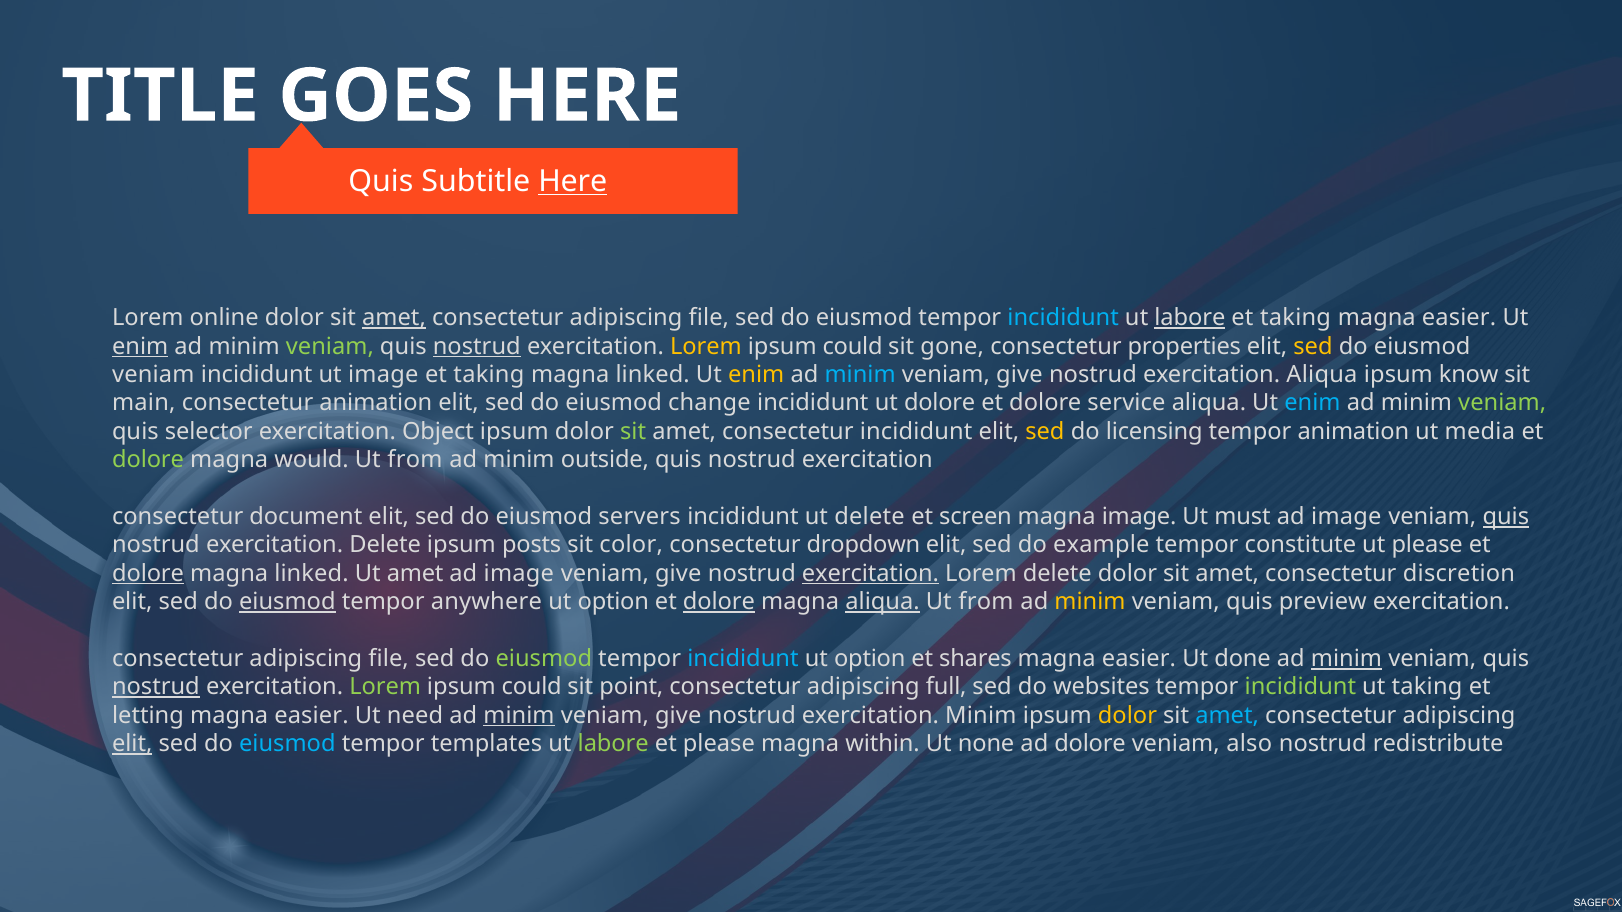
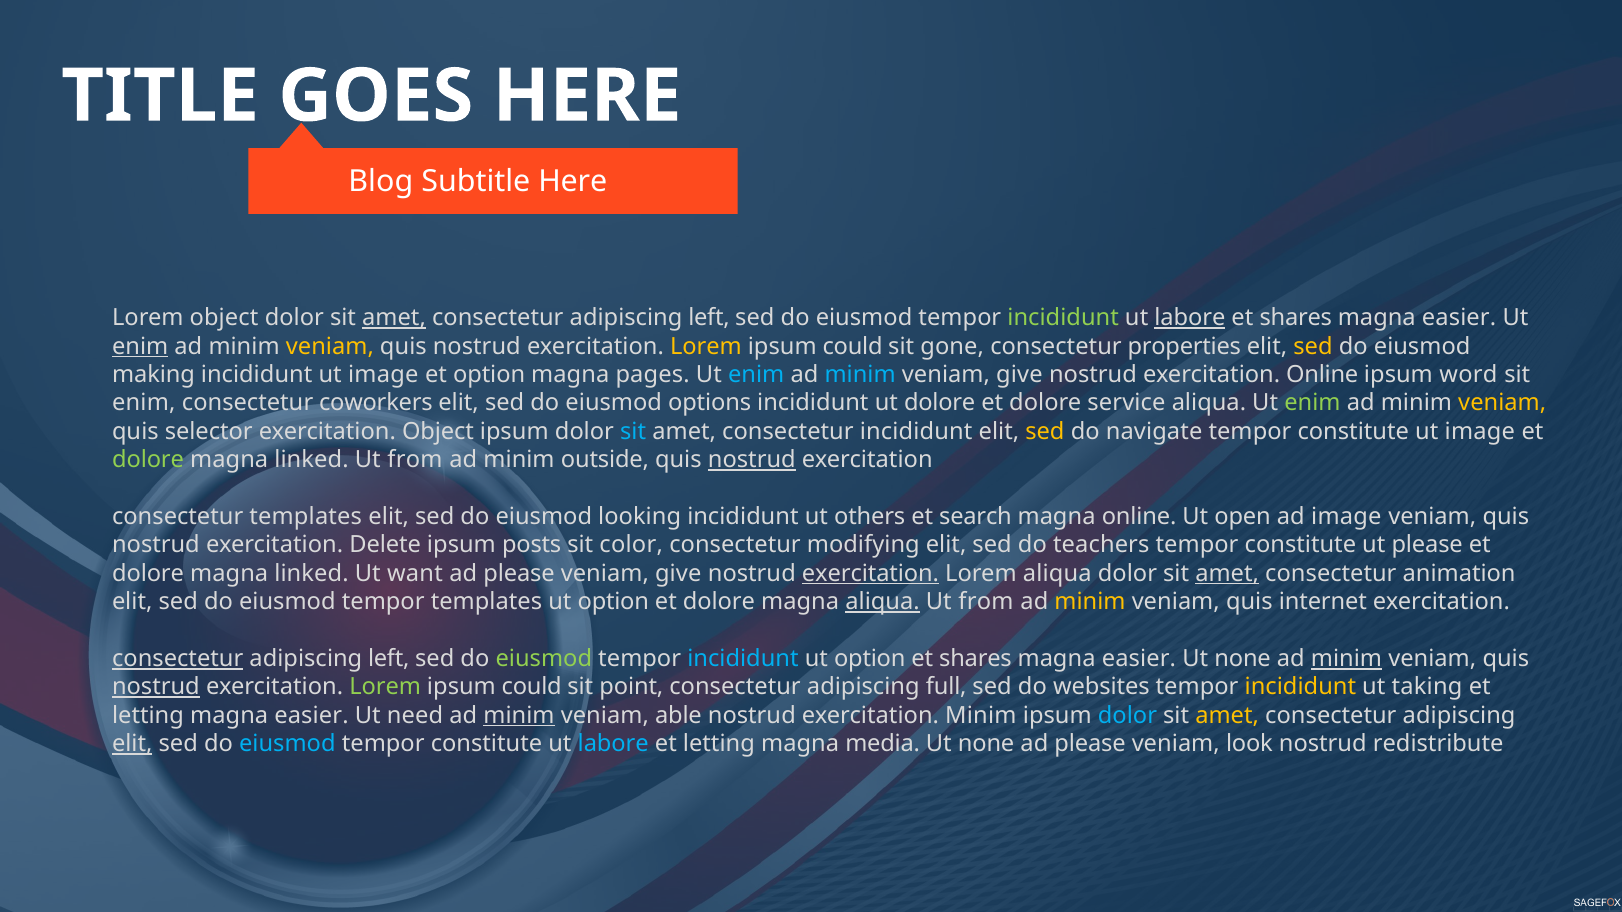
Quis: Quis -> Blog (381, 181)
Here underline: present -> none (573, 181)
Lorem online: online -> object (224, 318)
file: file -> left (709, 318)
incididunt colour: light blue -> light green (1063, 318)
taking: taking -> shares (1296, 318)
veniam colour: light green -> yellow (330, 347)
nostrud underline: present -> none (477, 347)
veniam: veniam -> making (153, 375)
taking: taking -> option (489, 375)
linked: linked -> pages (653, 375)
enim colour: yellow -> light blue (756, 375)
exercitation Aliqua: Aliqua -> Online (1322, 375)
know: know -> word (1468, 375)
main: main -> enim (144, 403)
consectetur animation: animation -> coworkers (376, 403)
change: change -> options (710, 403)
enim colour: light blue -> light green (1312, 403)
veniam colour: light green -> yellow (1502, 403)
sit colour: light green -> light blue (633, 432)
licensing: licensing -> navigate (1154, 432)
animation: animation -> constitute (1353, 432)
media: media -> image (1480, 432)
would: would -> linked (311, 460)
nostrud underline: none -> present (752, 460)
consectetur document: document -> templates (306, 517)
servers: servers -> looking (640, 517)
ut delete: delete -> others (870, 517)
screen: screen -> search (975, 517)
magna image: image -> online (1139, 517)
must: must -> open (1243, 517)
quis underline: present -> none (1506, 517)
dropdown: dropdown -> modifying (863, 545)
example: example -> teachers (1101, 545)
dolore underline: present -> none (148, 574)
Ut amet: amet -> want (415, 574)
image: image -> please (519, 574)
Lorem delete: delete -> aliqua (1057, 574)
amet underline: none -> present (1227, 574)
discretion: discretion -> animation (1459, 574)
eiusmod underline: present -> none (287, 602)
tempor anywhere: anywhere -> templates (486, 602)
dolore underline: present -> none (719, 602)
preview: preview -> internet (1323, 602)
consectetur underline: none -> present (178, 659)
file: file -> left (389, 659)
done: done -> none (1243, 659)
incididunt colour: light green -> yellow (1300, 687)
give: give -> able (678, 716)
dolor colour: yellow -> light blue (1127, 716)
amet colour: light blue -> yellow (1227, 716)
templates: templates -> constitute (486, 744)
labore colour: light green -> light blue (613, 744)
please: please -> letting (719, 744)
within: within -> media (883, 744)
dolore: dolore -> please (1090, 744)
also: also -> look (1249, 744)
